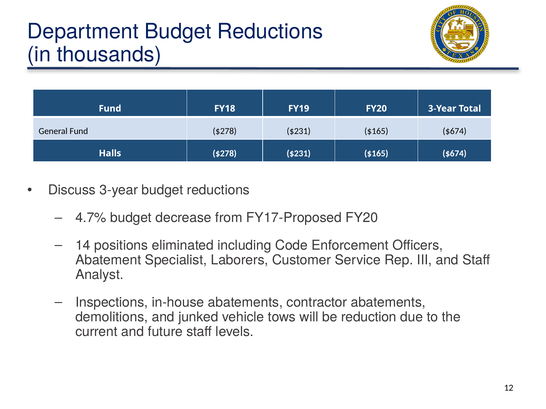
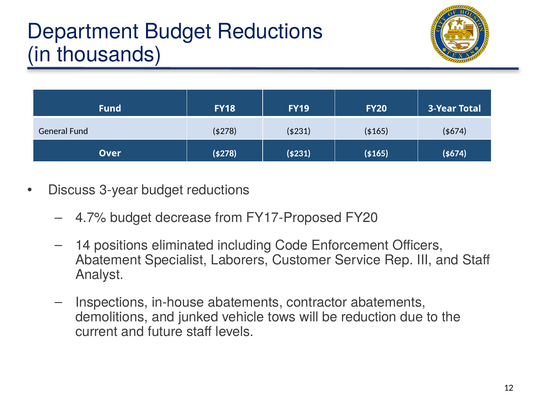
Halls: Halls -> Over (110, 153)
